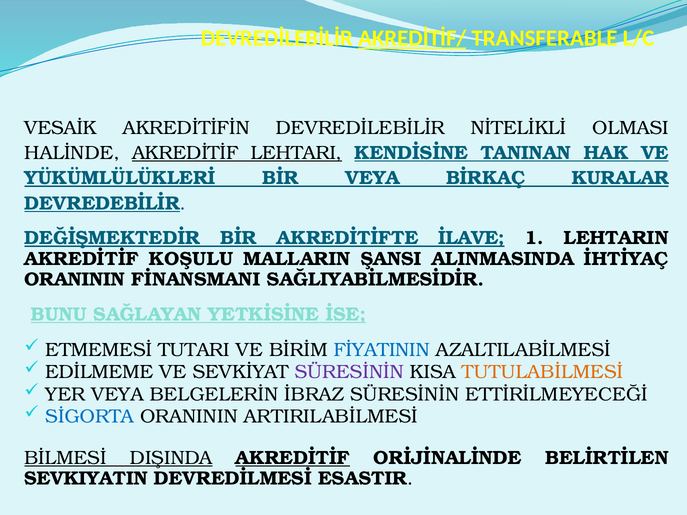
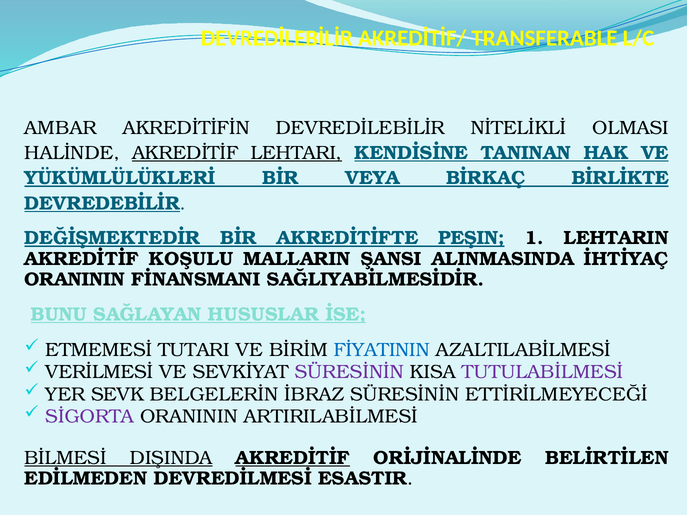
AKREDİTİF/ underline: present -> none (412, 38)
VESAİK: VESAİK -> AMBAR (60, 128)
KURALAR: KURALAR -> BİRLİKTE (620, 178)
İLAVE: İLAVE -> PEŞIN (472, 238)
YETKİSİNE: YETKİSİNE -> HUSUSLAR (264, 315)
EDİLMEME: EDİLMEME -> VERİLMESİ (99, 372)
TUTULABİLMESİ colour: orange -> purple (543, 372)
YER VEYA: VEYA -> SEVK (117, 394)
SİGORTA colour: blue -> purple (90, 417)
SEVKIYATIN: SEVKIYATIN -> EDİLMEDEN (86, 479)
